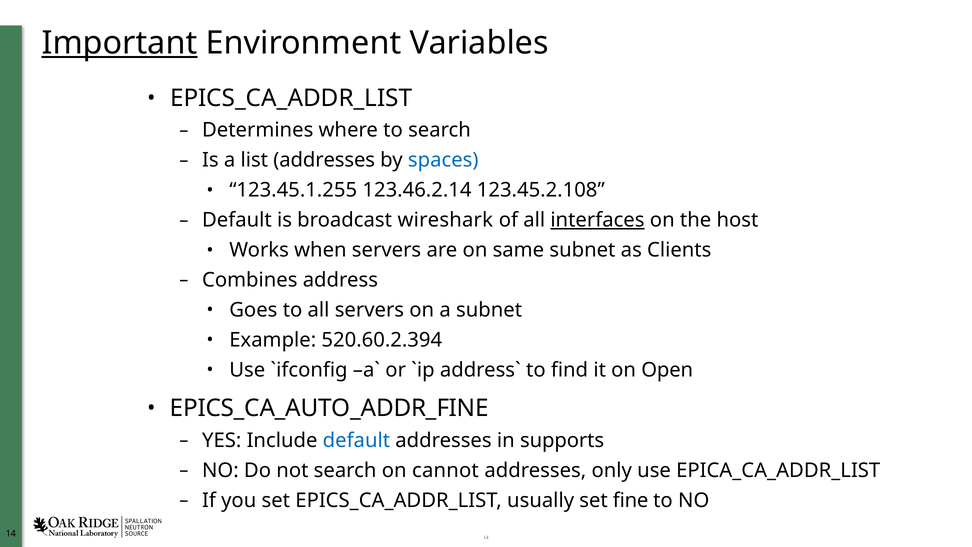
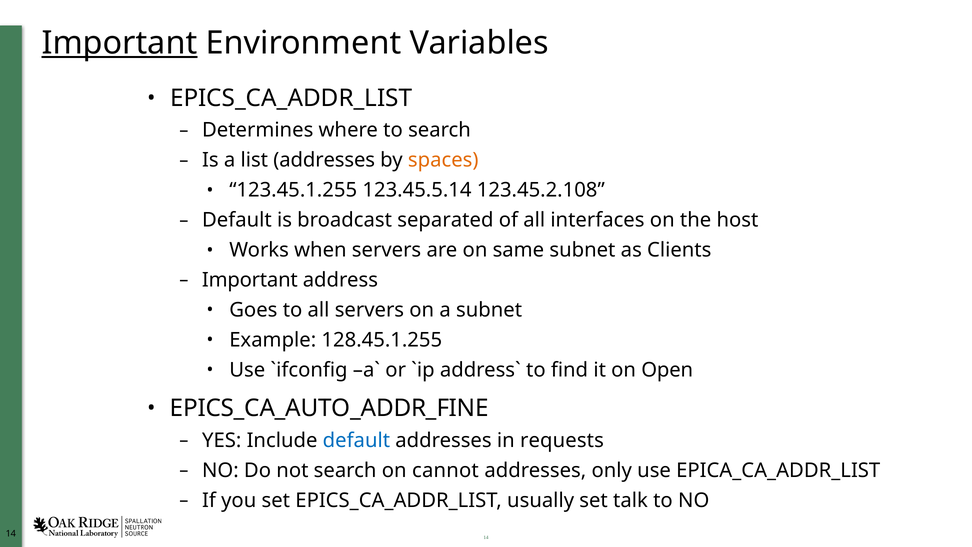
spaces colour: blue -> orange (443, 160)
123.46.2.14: 123.46.2.14 -> 123.45.5.14 (417, 190)
wireshark: wireshark -> separated (445, 220)
interfaces underline: present -> none (597, 220)
Combines: Combines -> Important (250, 280)
520.60.2.394: 520.60.2.394 -> 128.45.1.255 (382, 340)
supports: supports -> requests (562, 440)
fine: fine -> talk (631, 500)
